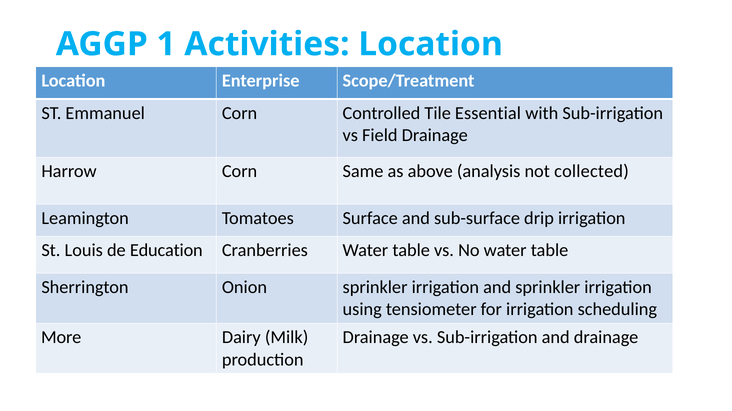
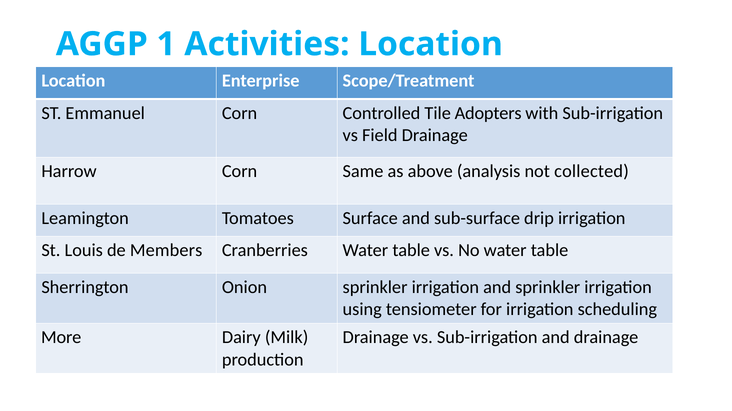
Essential: Essential -> Adopters (488, 113)
Education: Education -> Members (166, 251)
